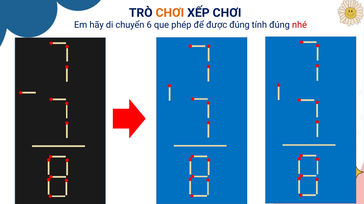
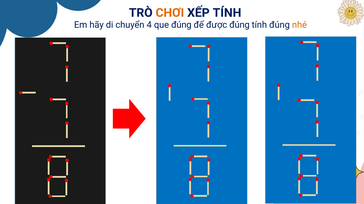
XẾP CHƠI: CHƠI -> TÍNH (227, 13)
6: 6 -> 4 (149, 25)
que phép: phép -> đúng (181, 25)
nhé colour: red -> orange (299, 25)
